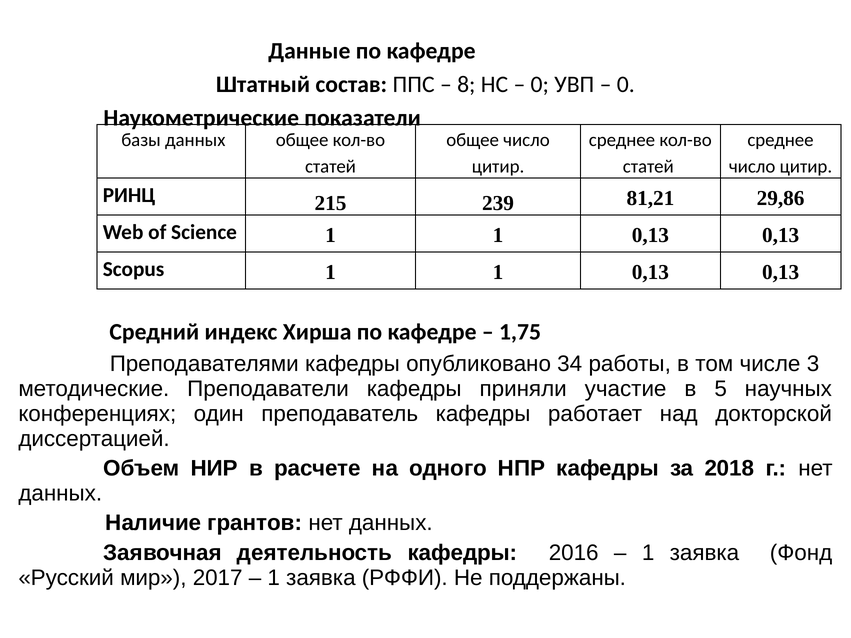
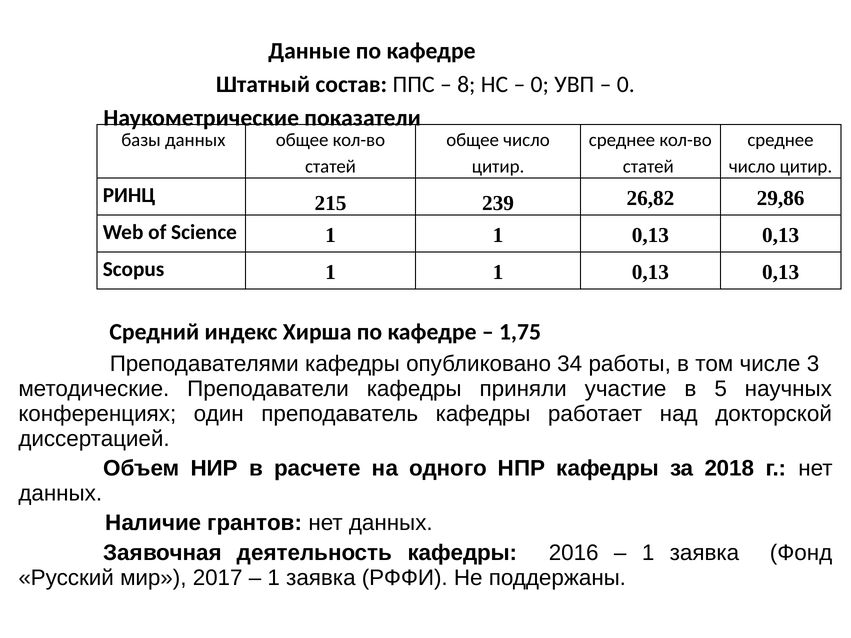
81,21: 81,21 -> 26,82 (650, 198)
